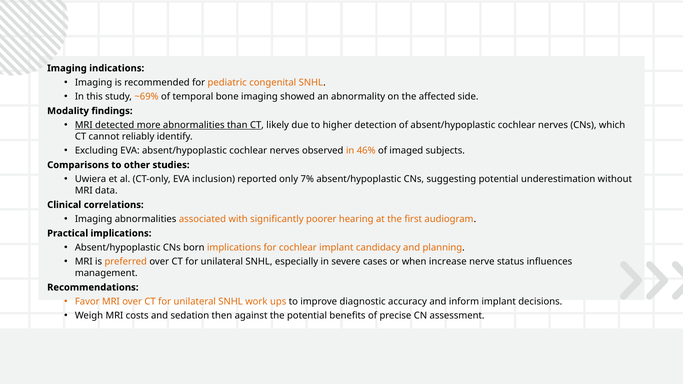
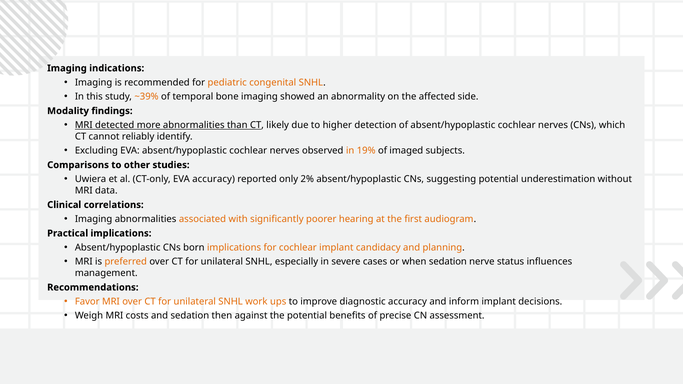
~69%: ~69% -> ~39% (147, 97)
46%: 46% -> 19% (366, 151)
EVA inclusion: inclusion -> accuracy (214, 179)
7%: 7% -> 2% (307, 179)
when increase: increase -> sedation (448, 262)
